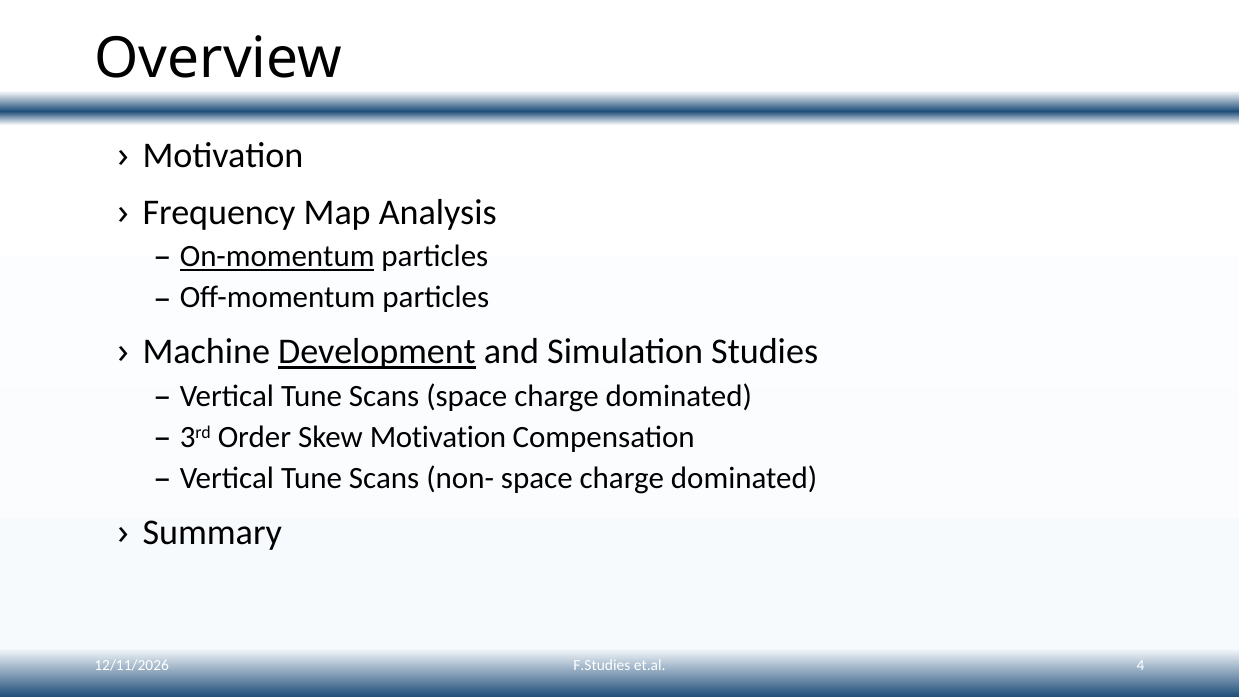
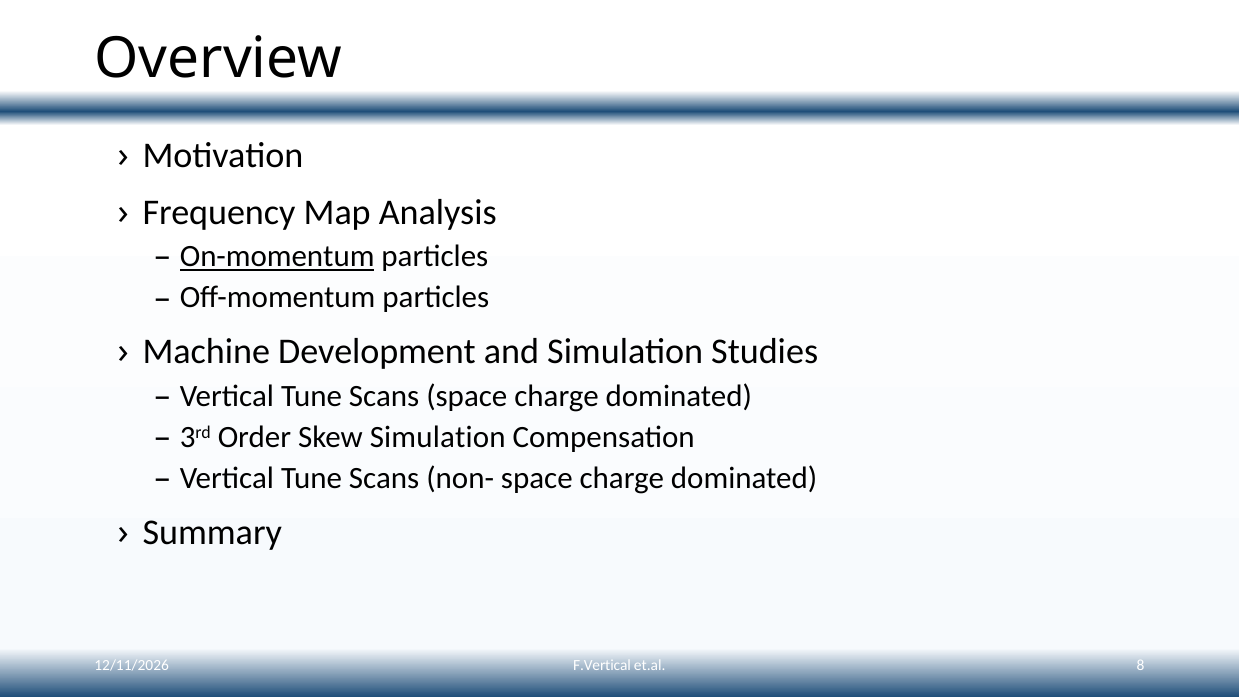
Development underline: present -> none (377, 352)
Skew Motivation: Motivation -> Simulation (438, 437)
F.Studies: F.Studies -> F.Vertical (602, 665)
4: 4 -> 8 (1141, 665)
